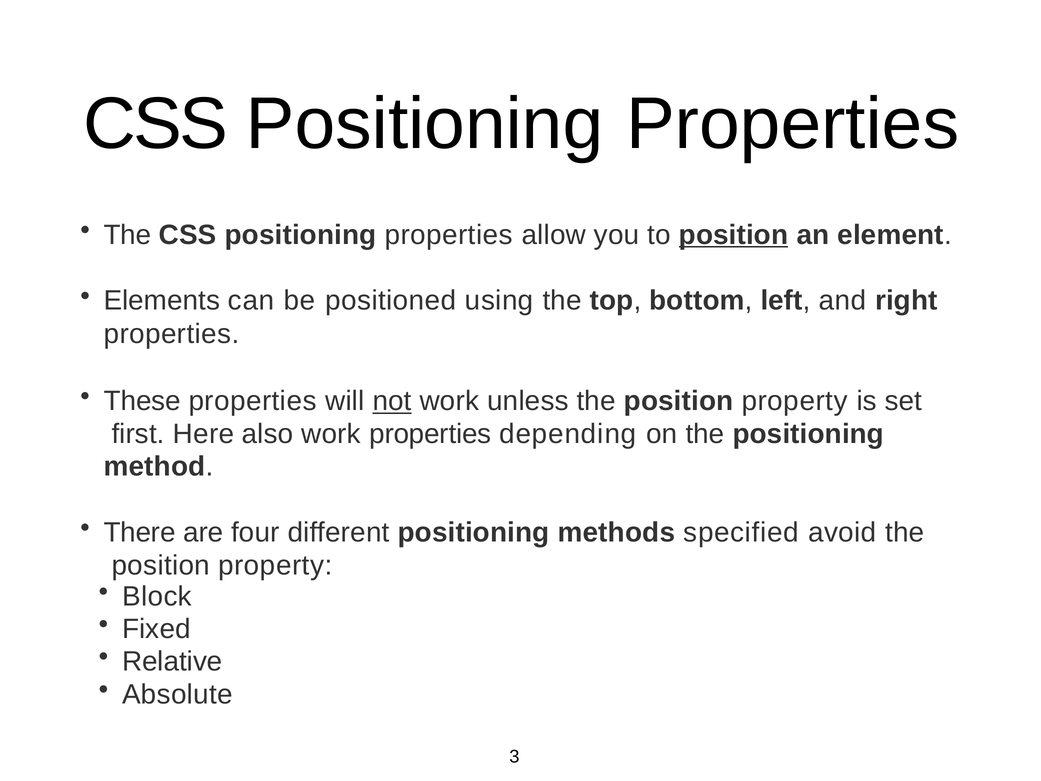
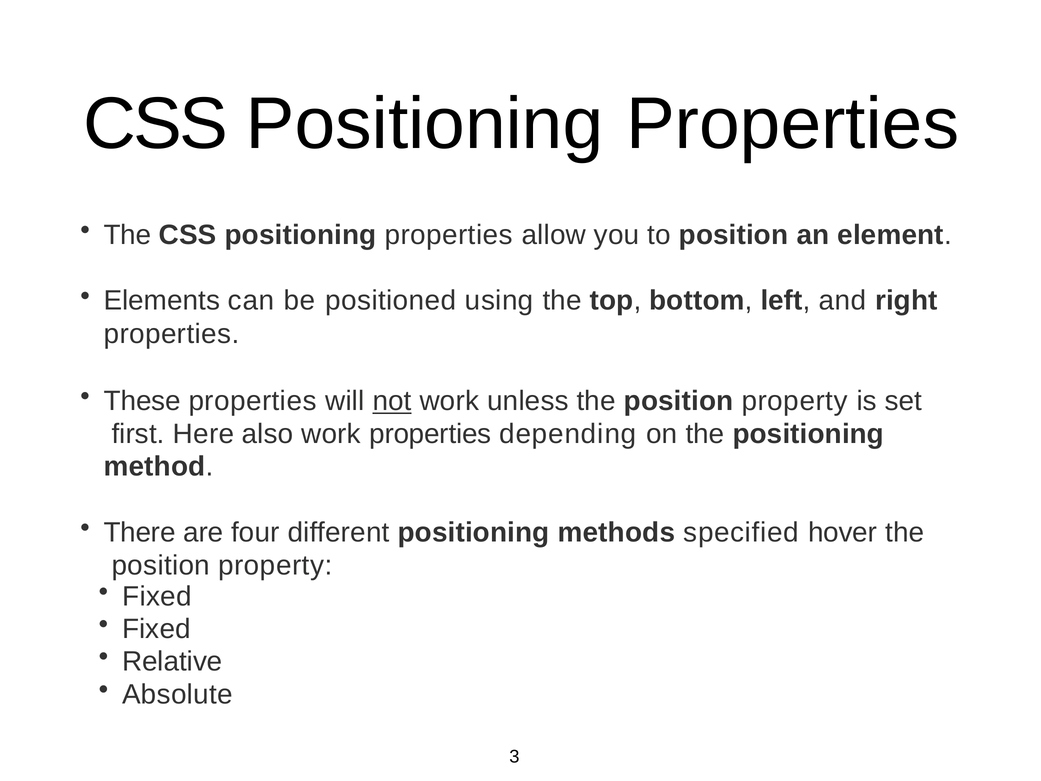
position underline: present -> none (734, 235)
avoid: avoid -> hover (842, 533)
Block: Block -> Fixed (157, 596)
